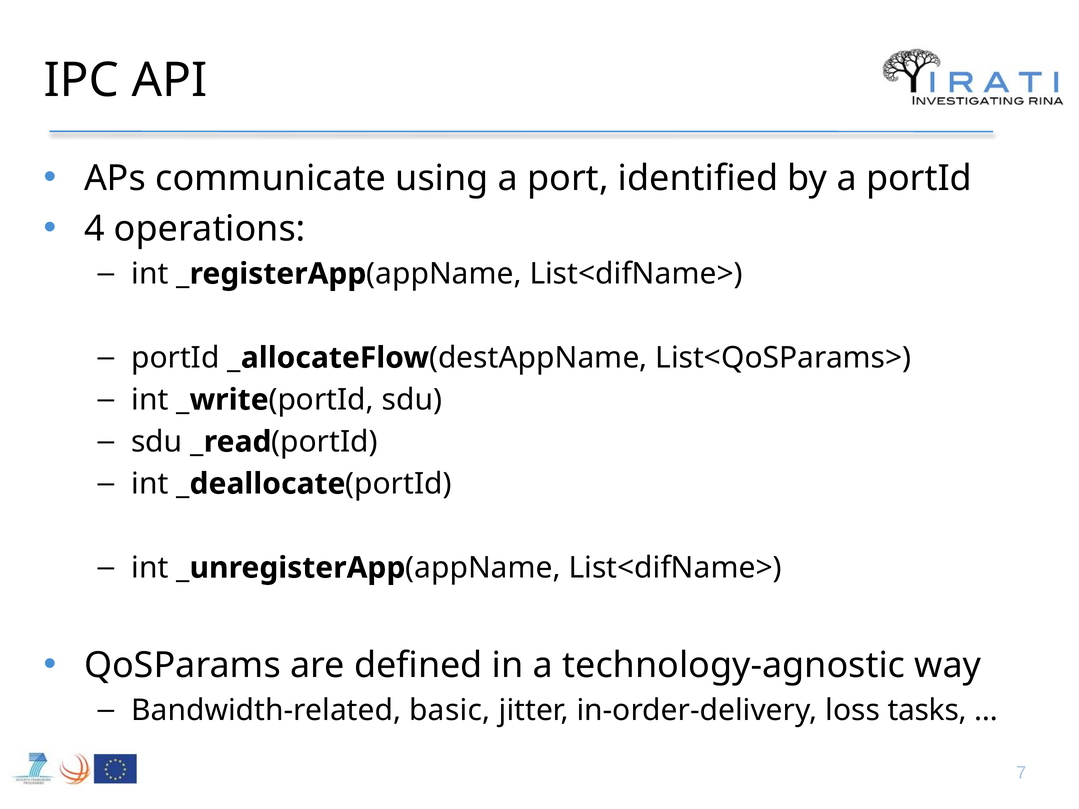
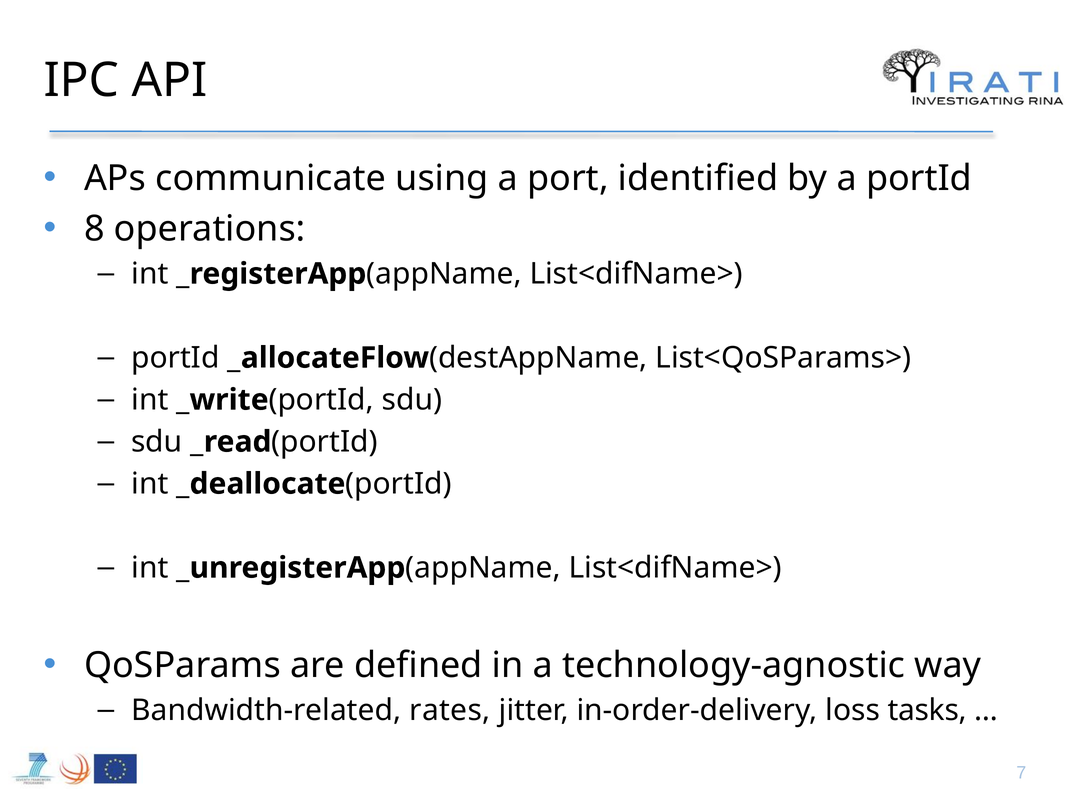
4: 4 -> 8 (94, 229)
basic: basic -> rates (450, 711)
